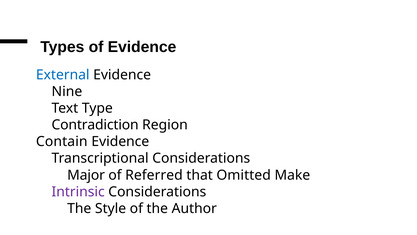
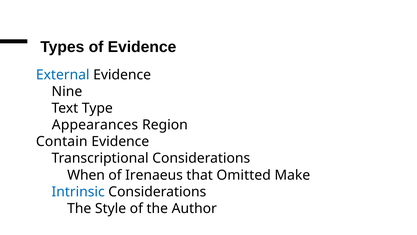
Contradiction: Contradiction -> Appearances (95, 125)
Major: Major -> When (86, 175)
Referred: Referred -> Irenaeus (154, 175)
Intrinsic colour: purple -> blue (78, 191)
